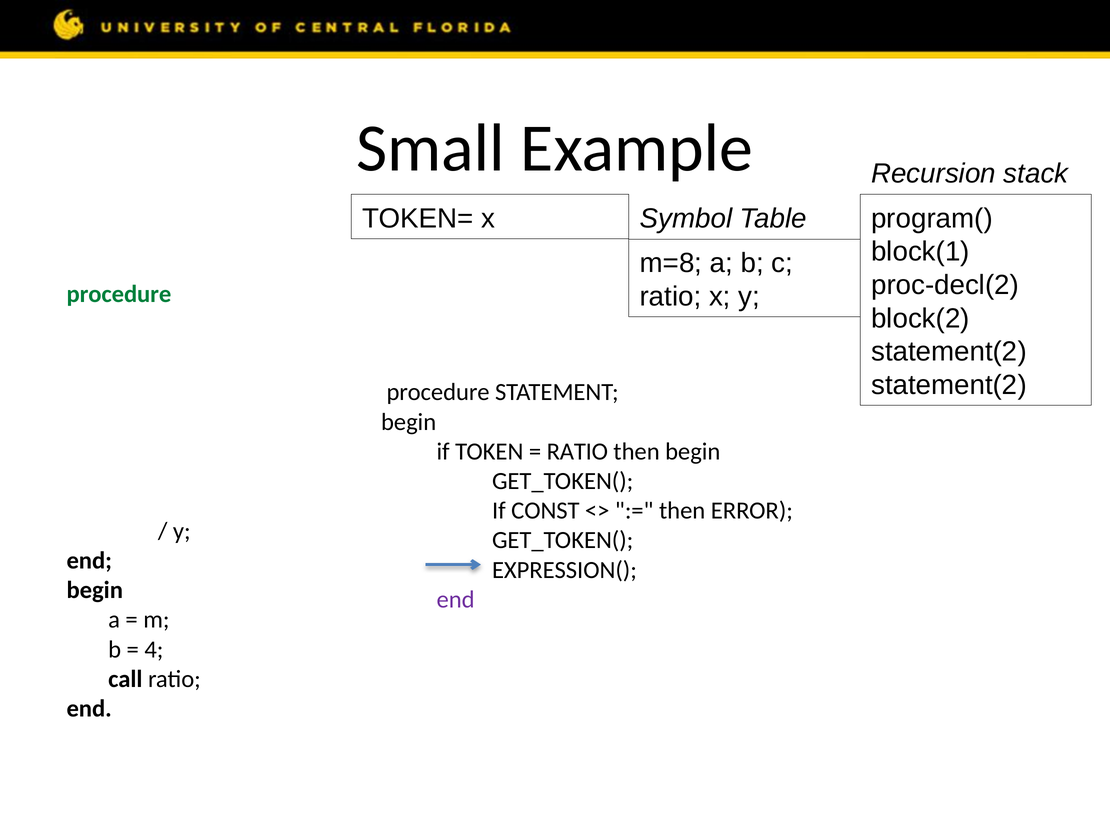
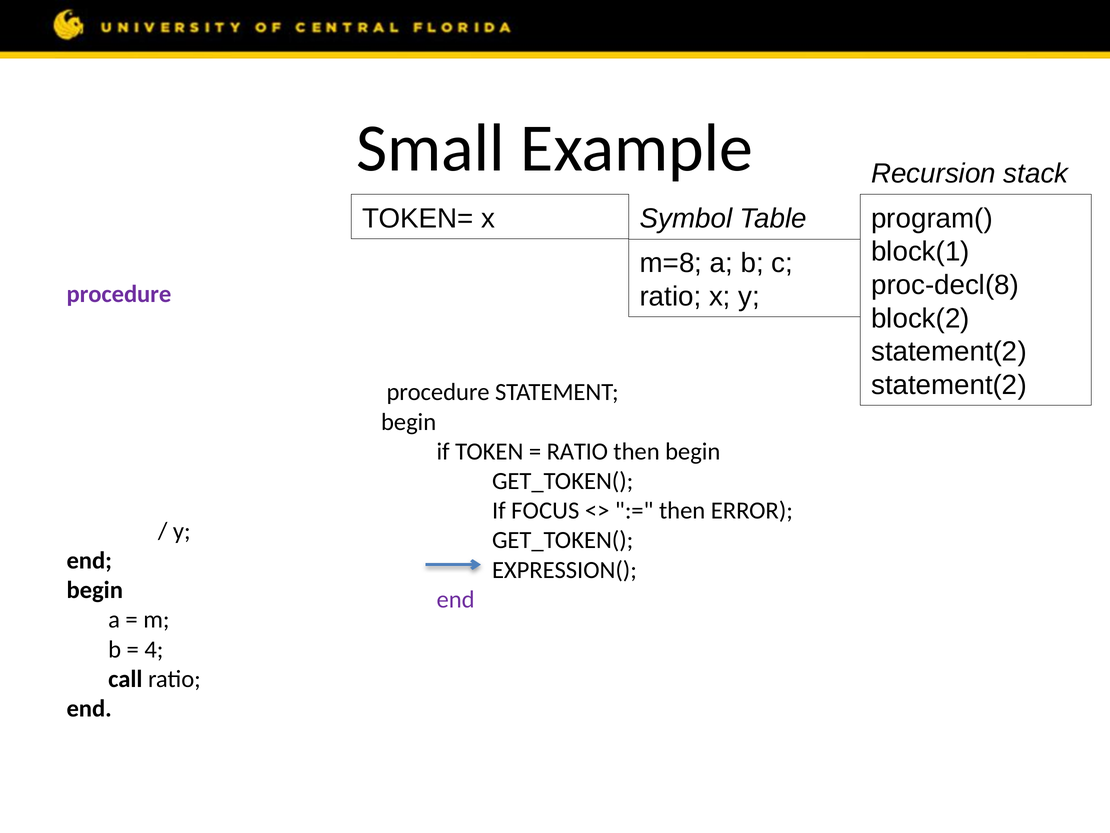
proc-decl(2: proc-decl(2 -> proc-decl(8 (945, 285)
procedure colour: green -> purple (119, 294)
If CONST: CONST -> FOCUS (545, 510)
